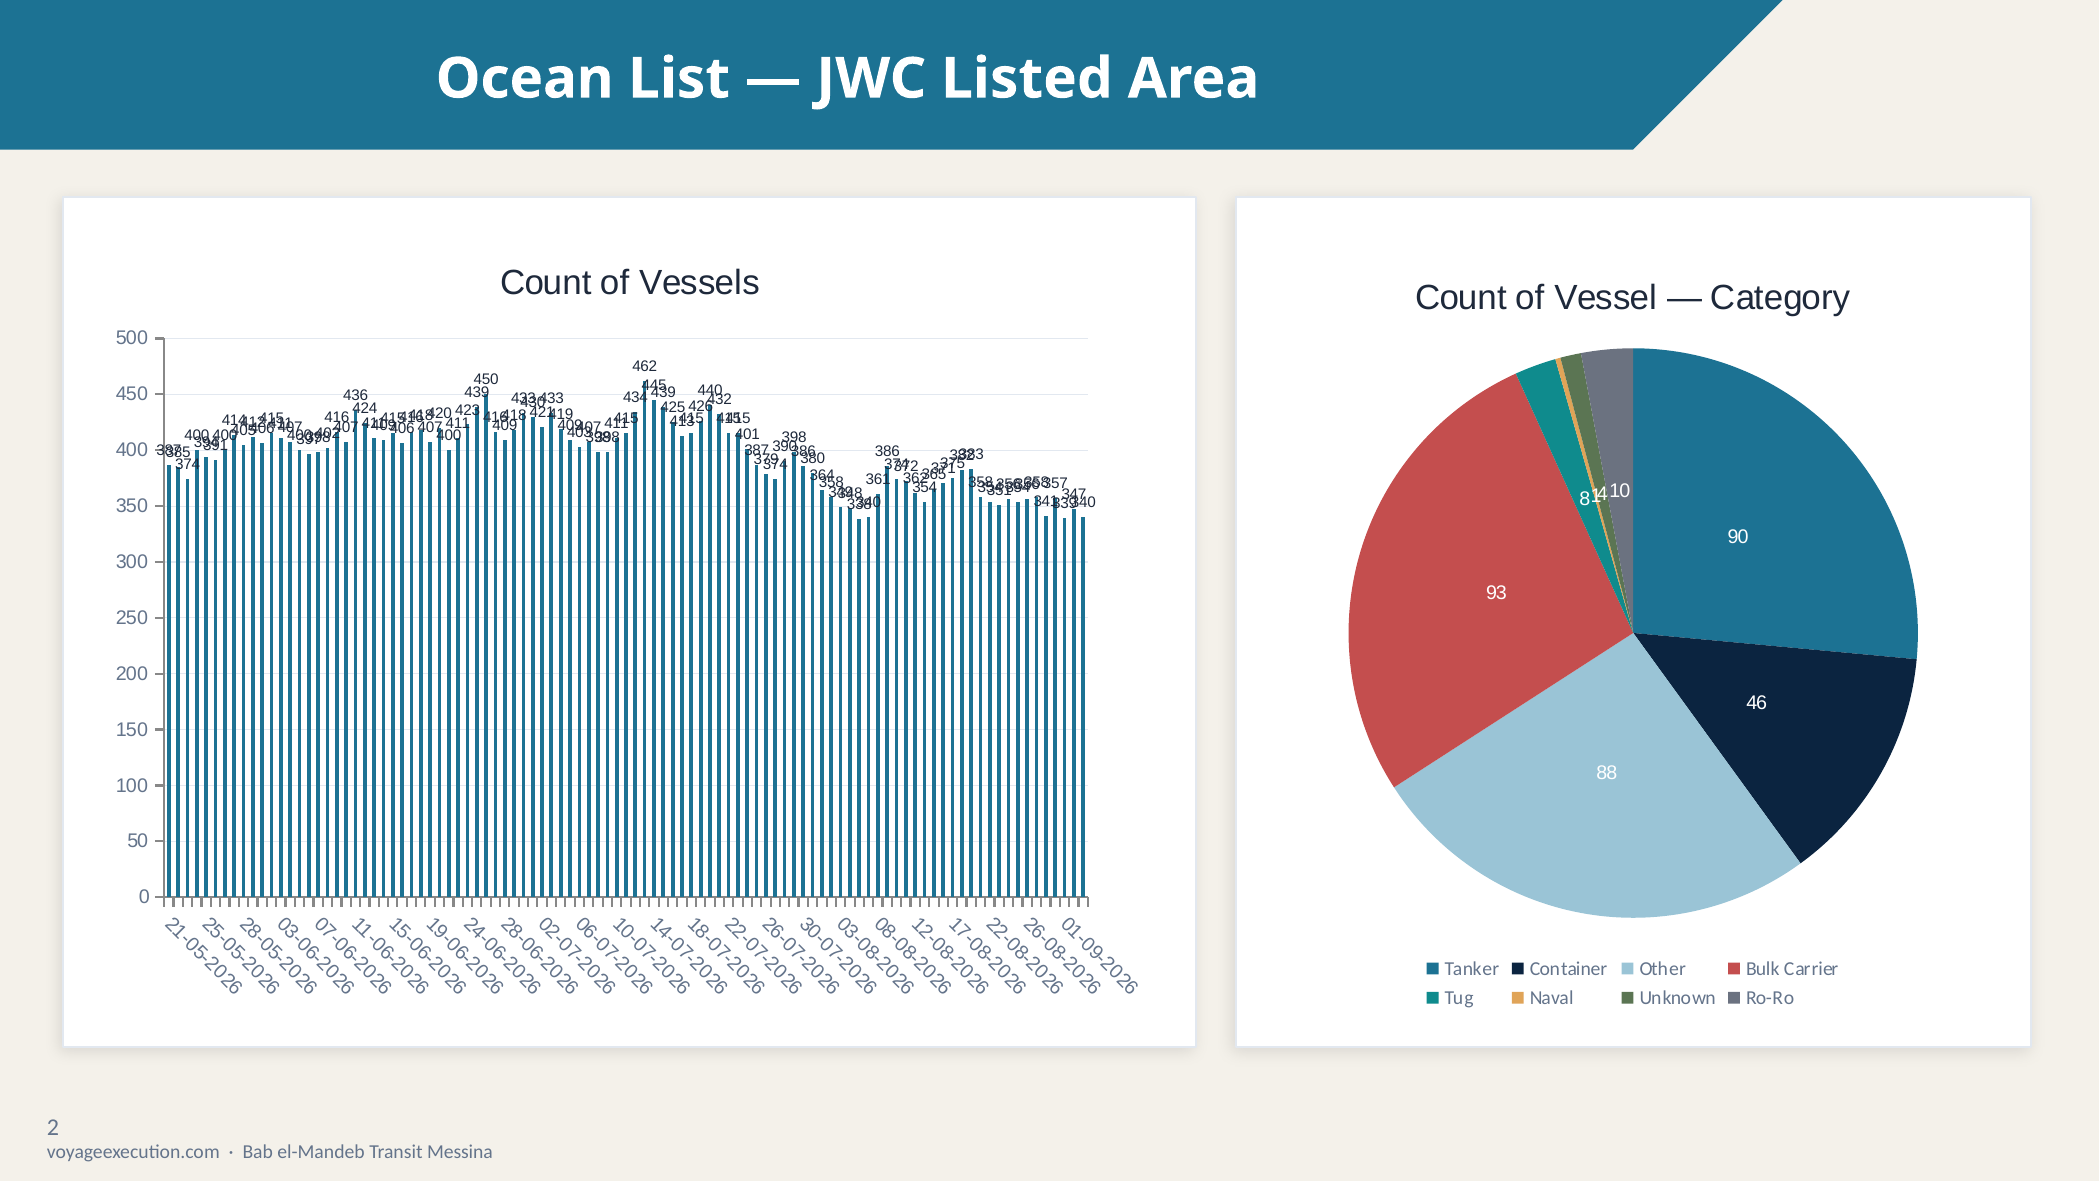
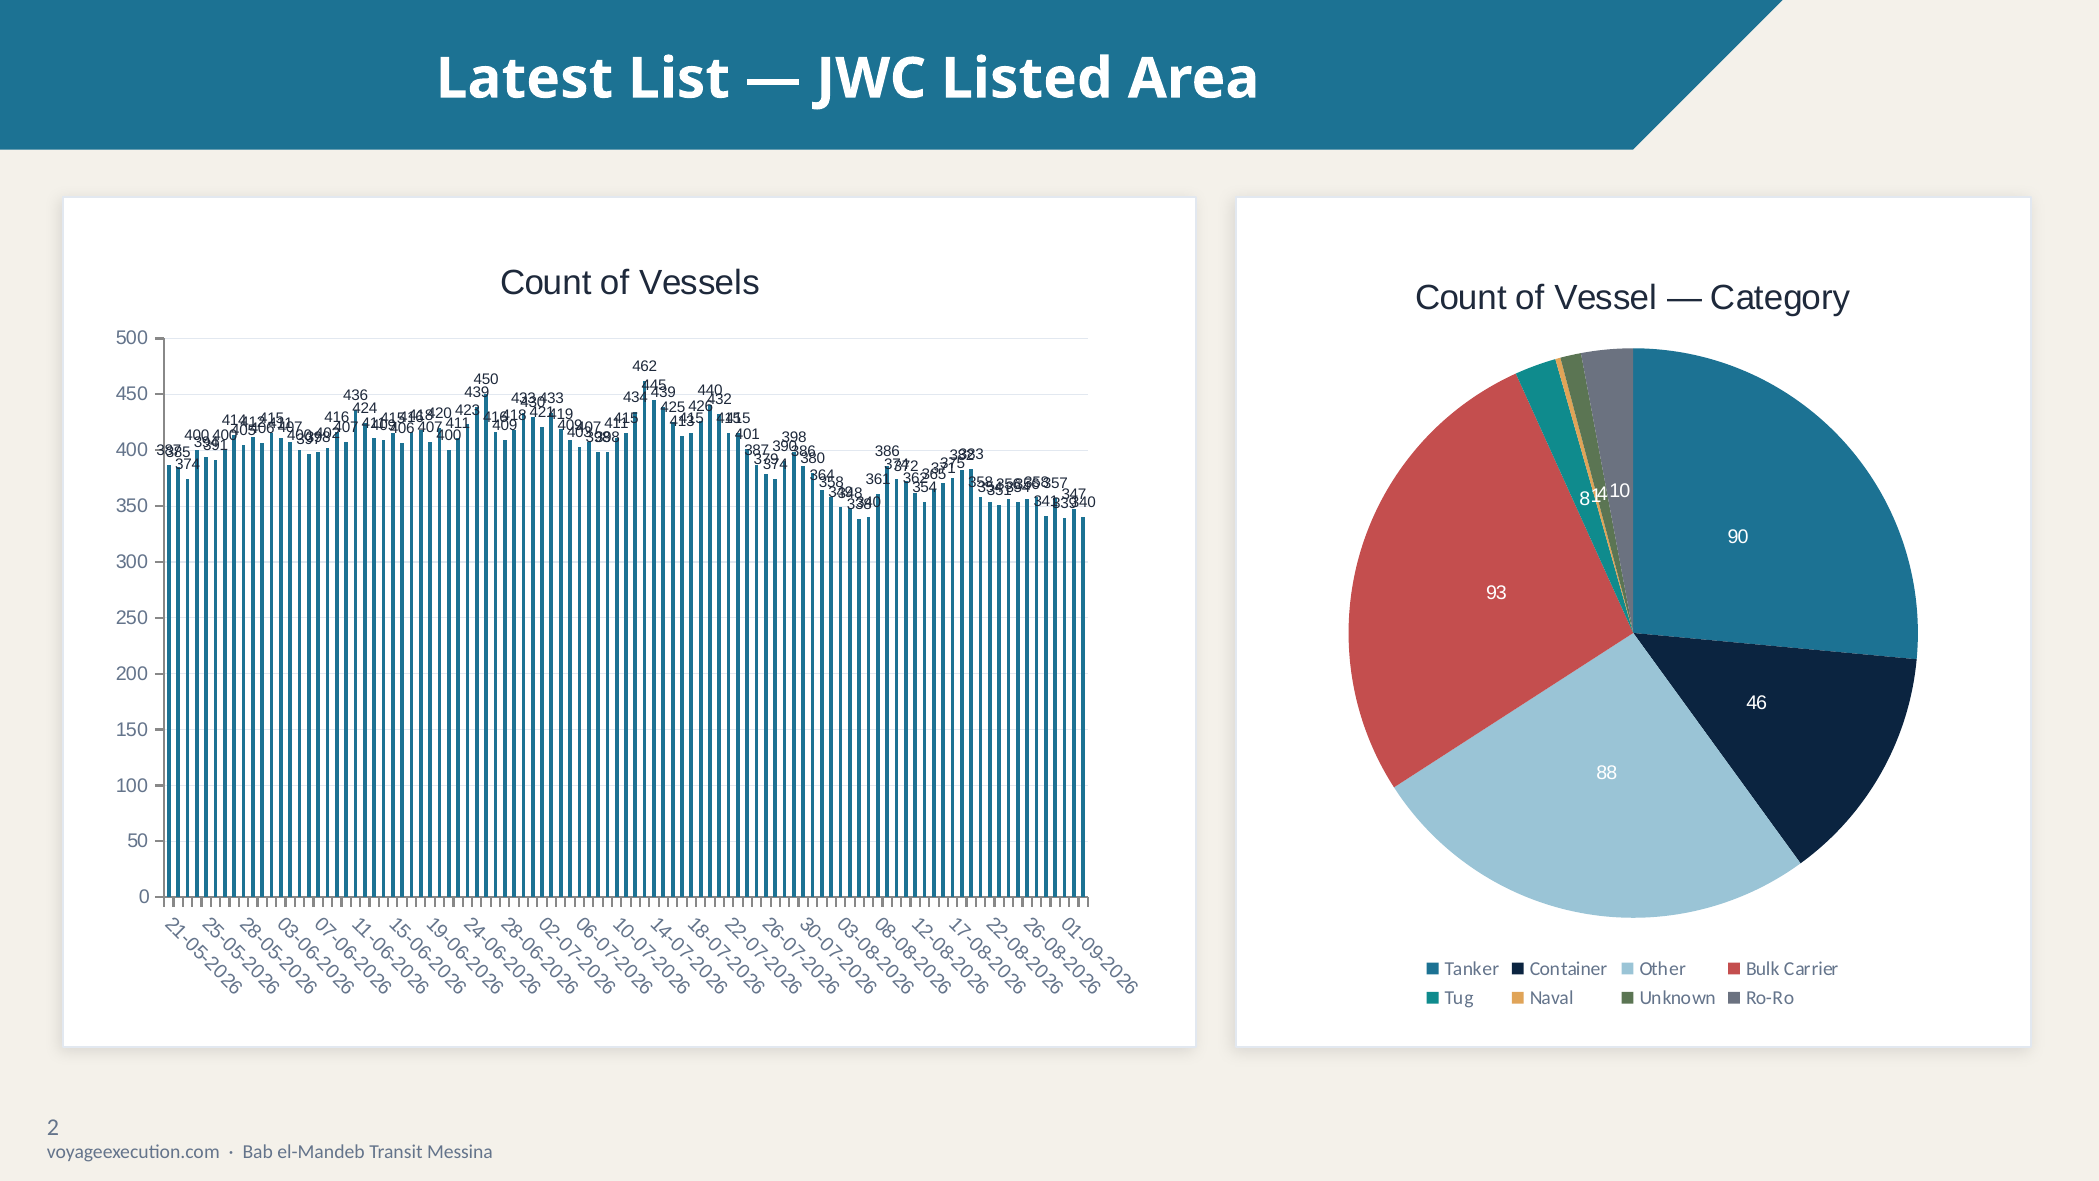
Ocean: Ocean -> Latest (525, 79)
